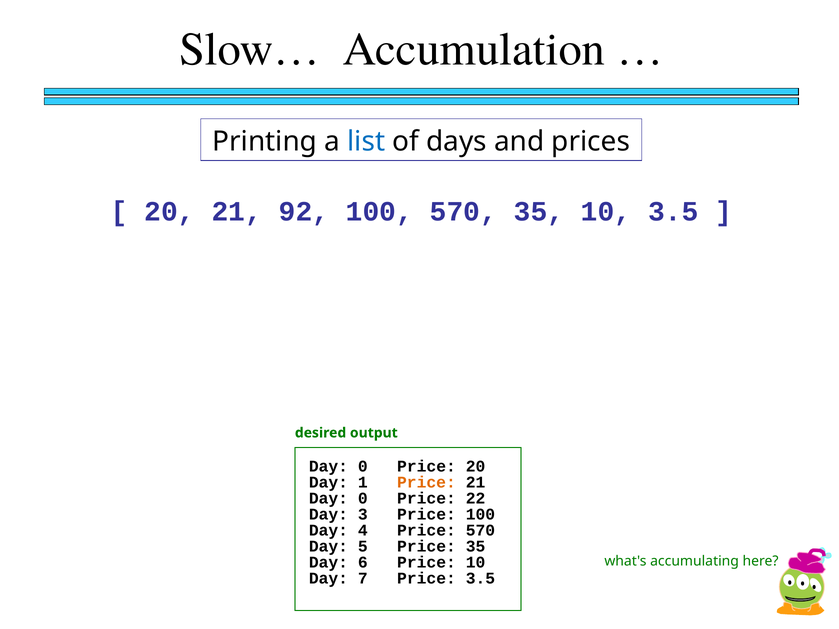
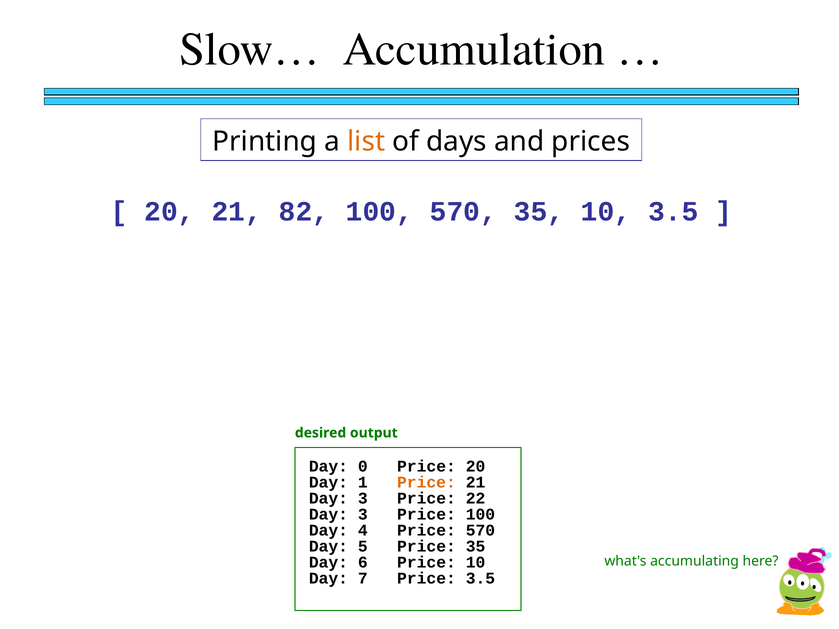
list colour: blue -> orange (366, 142)
92: 92 -> 82 (304, 212)
0: 0 -> 3 (363, 498)
